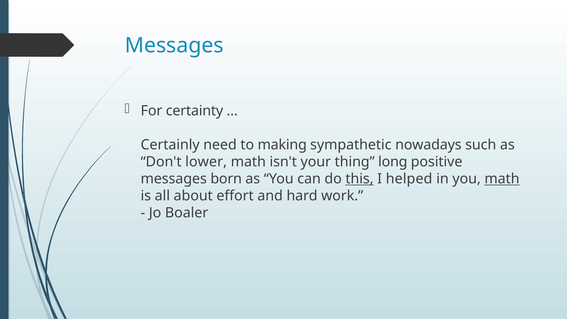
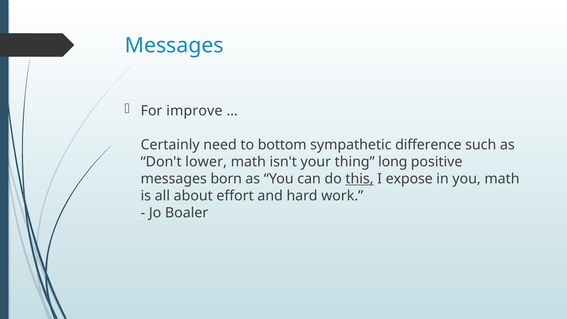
certainty: certainty -> improve (194, 111)
making: making -> bottom (282, 145)
nowadays: nowadays -> difference (428, 145)
helped: helped -> expose (409, 179)
math underline: present -> none (502, 179)
